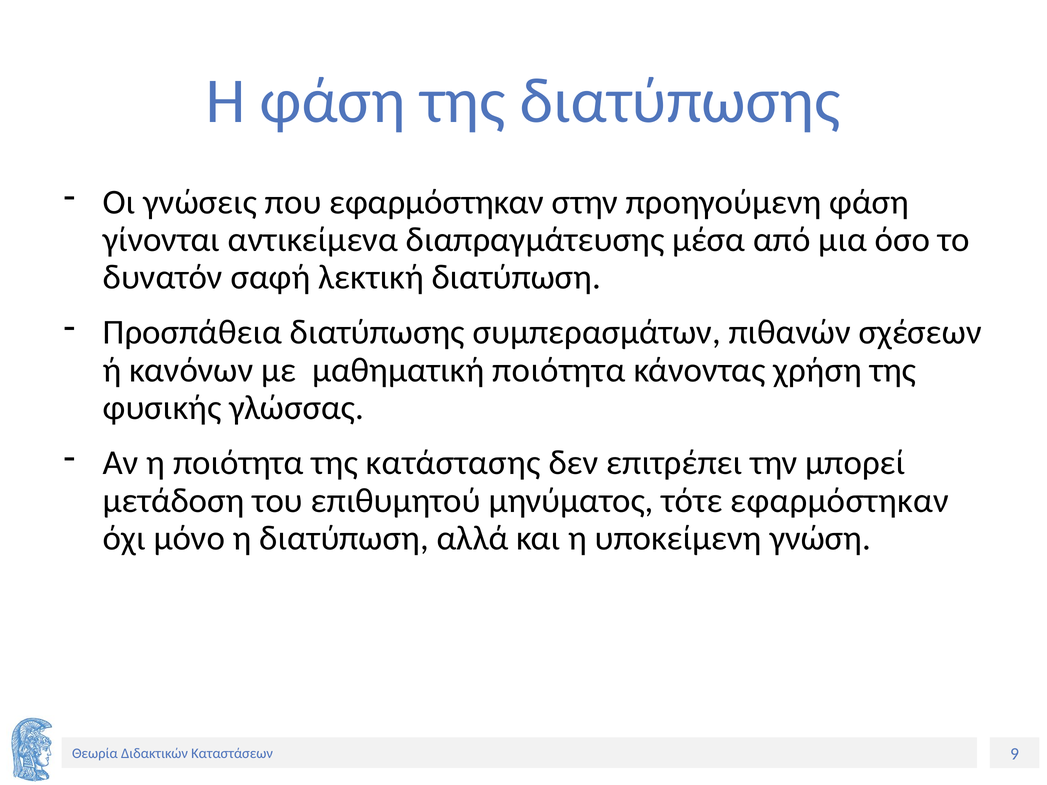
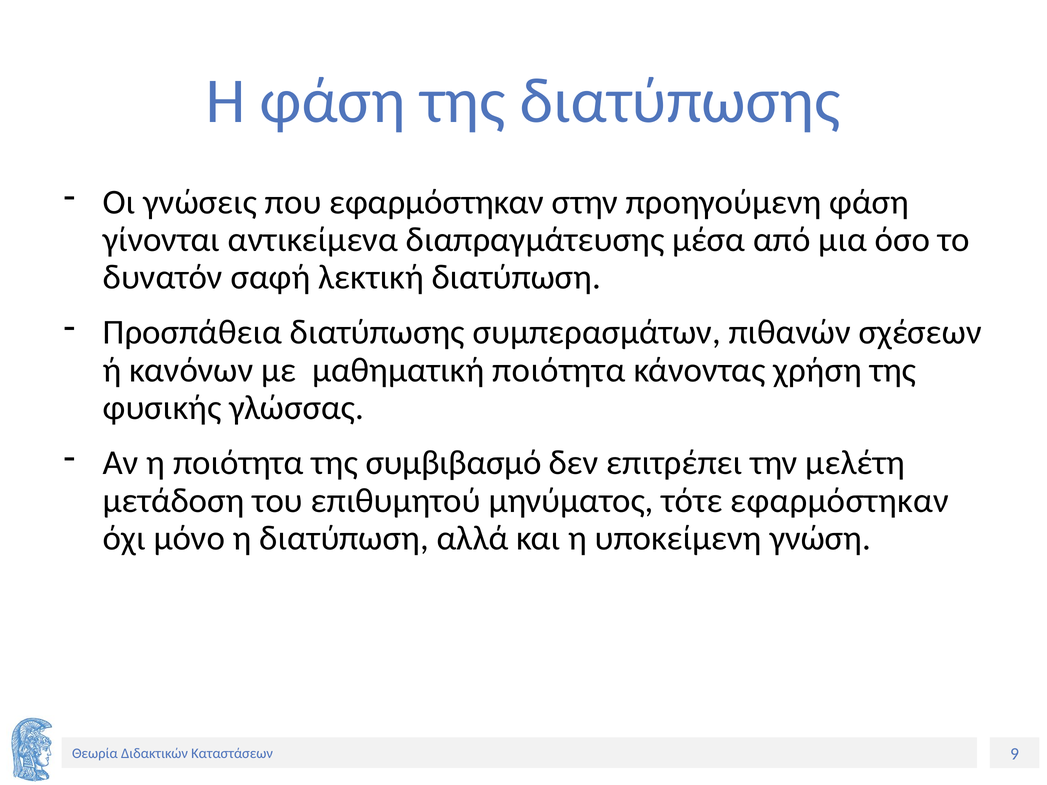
κατάστασης: κατάστασης -> συμβιβασμό (454, 463)
μπορεί: μπορεί -> μελέτη (855, 463)
